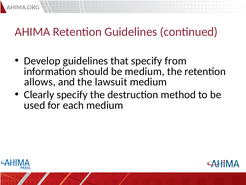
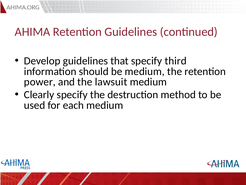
from: from -> third (176, 61)
allows: allows -> power (40, 82)
